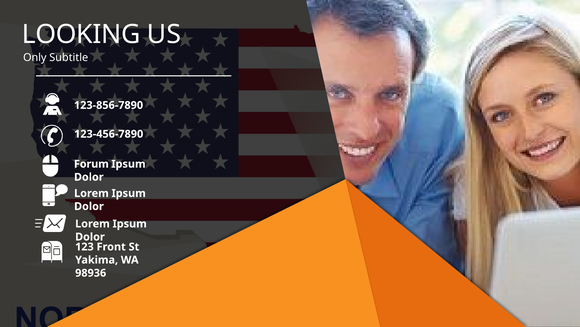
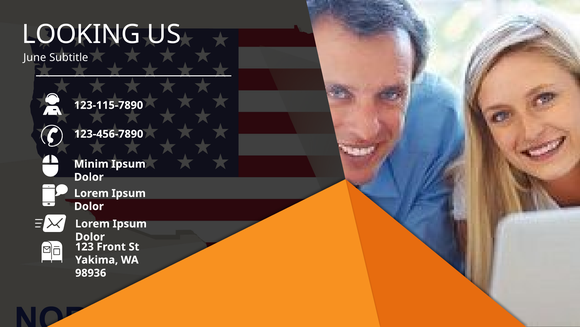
Only: Only -> June (35, 58)
123-856-7890: 123-856-7890 -> 123-115-7890 (109, 105)
Forum: Forum -> Minim (91, 164)
